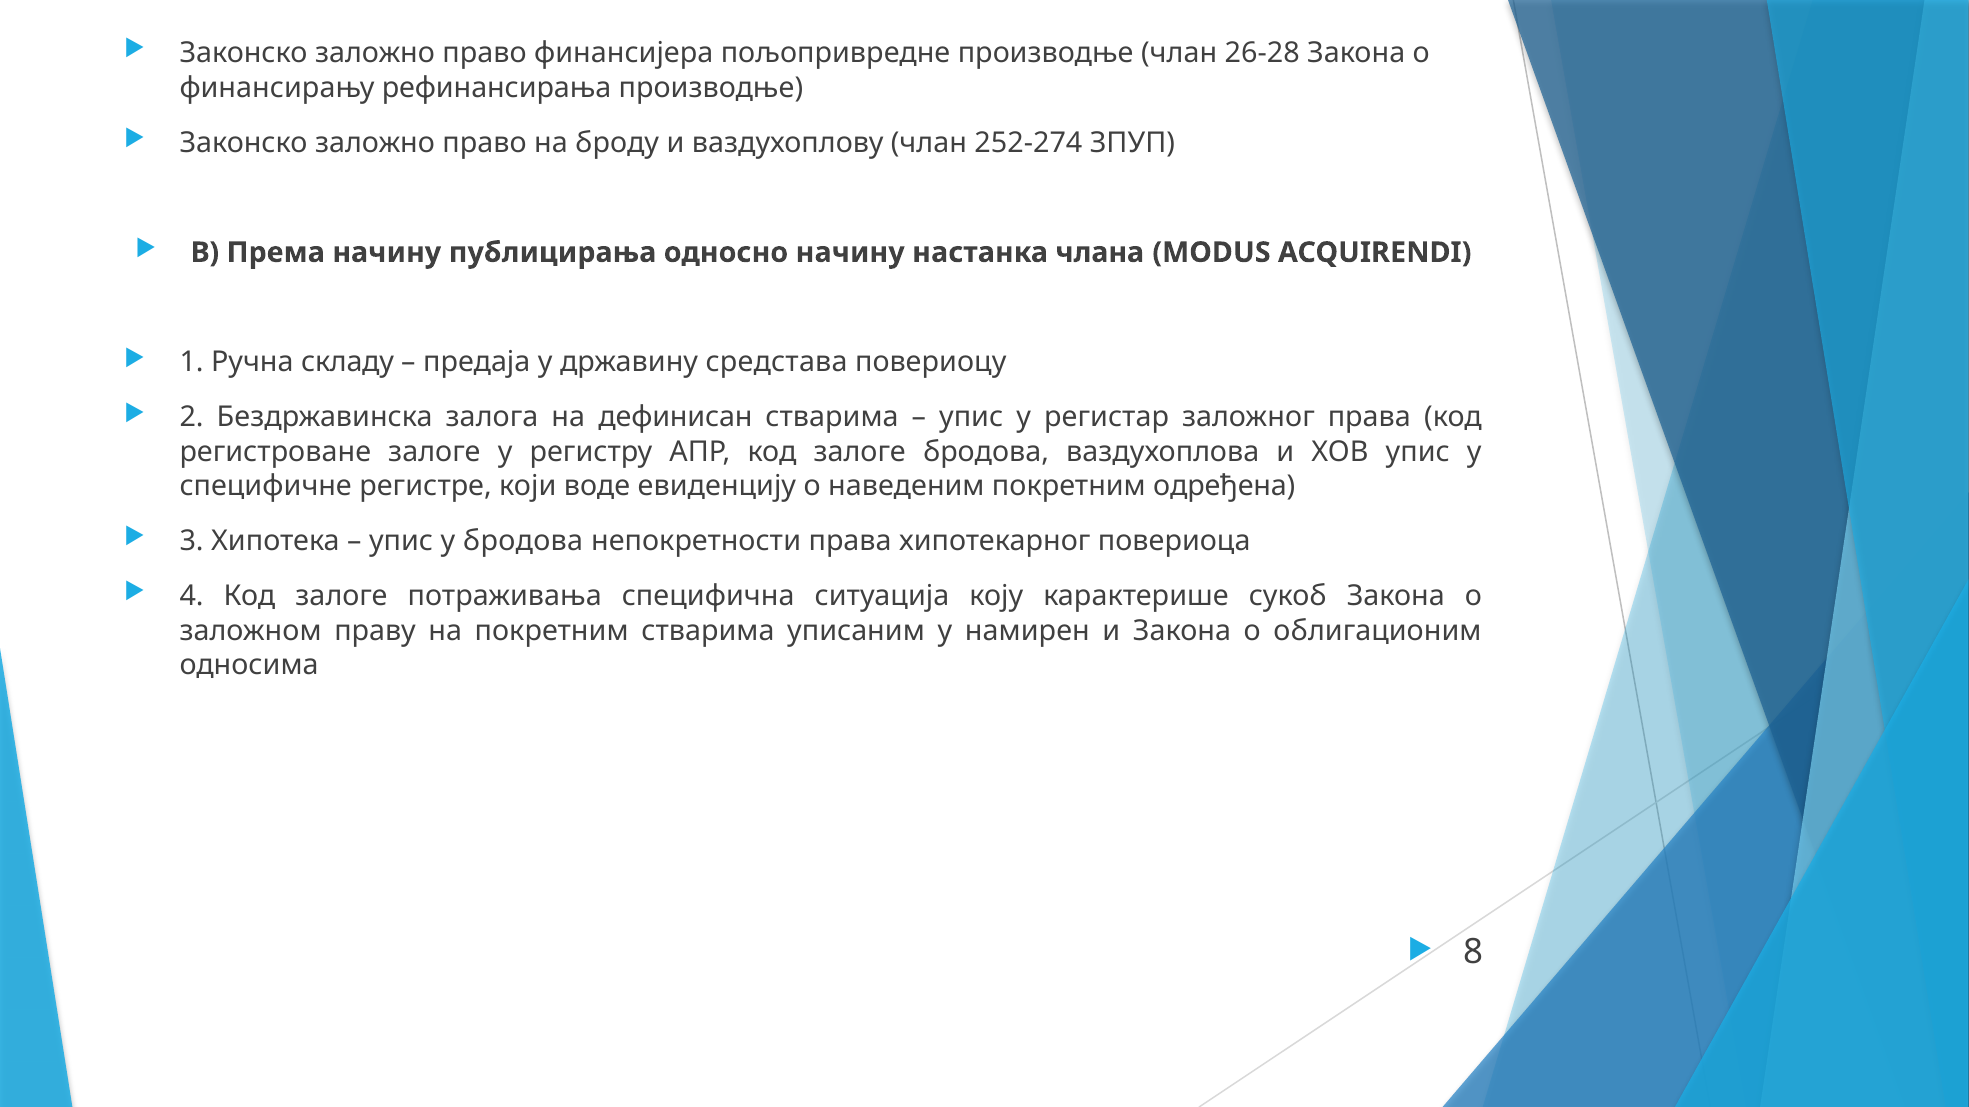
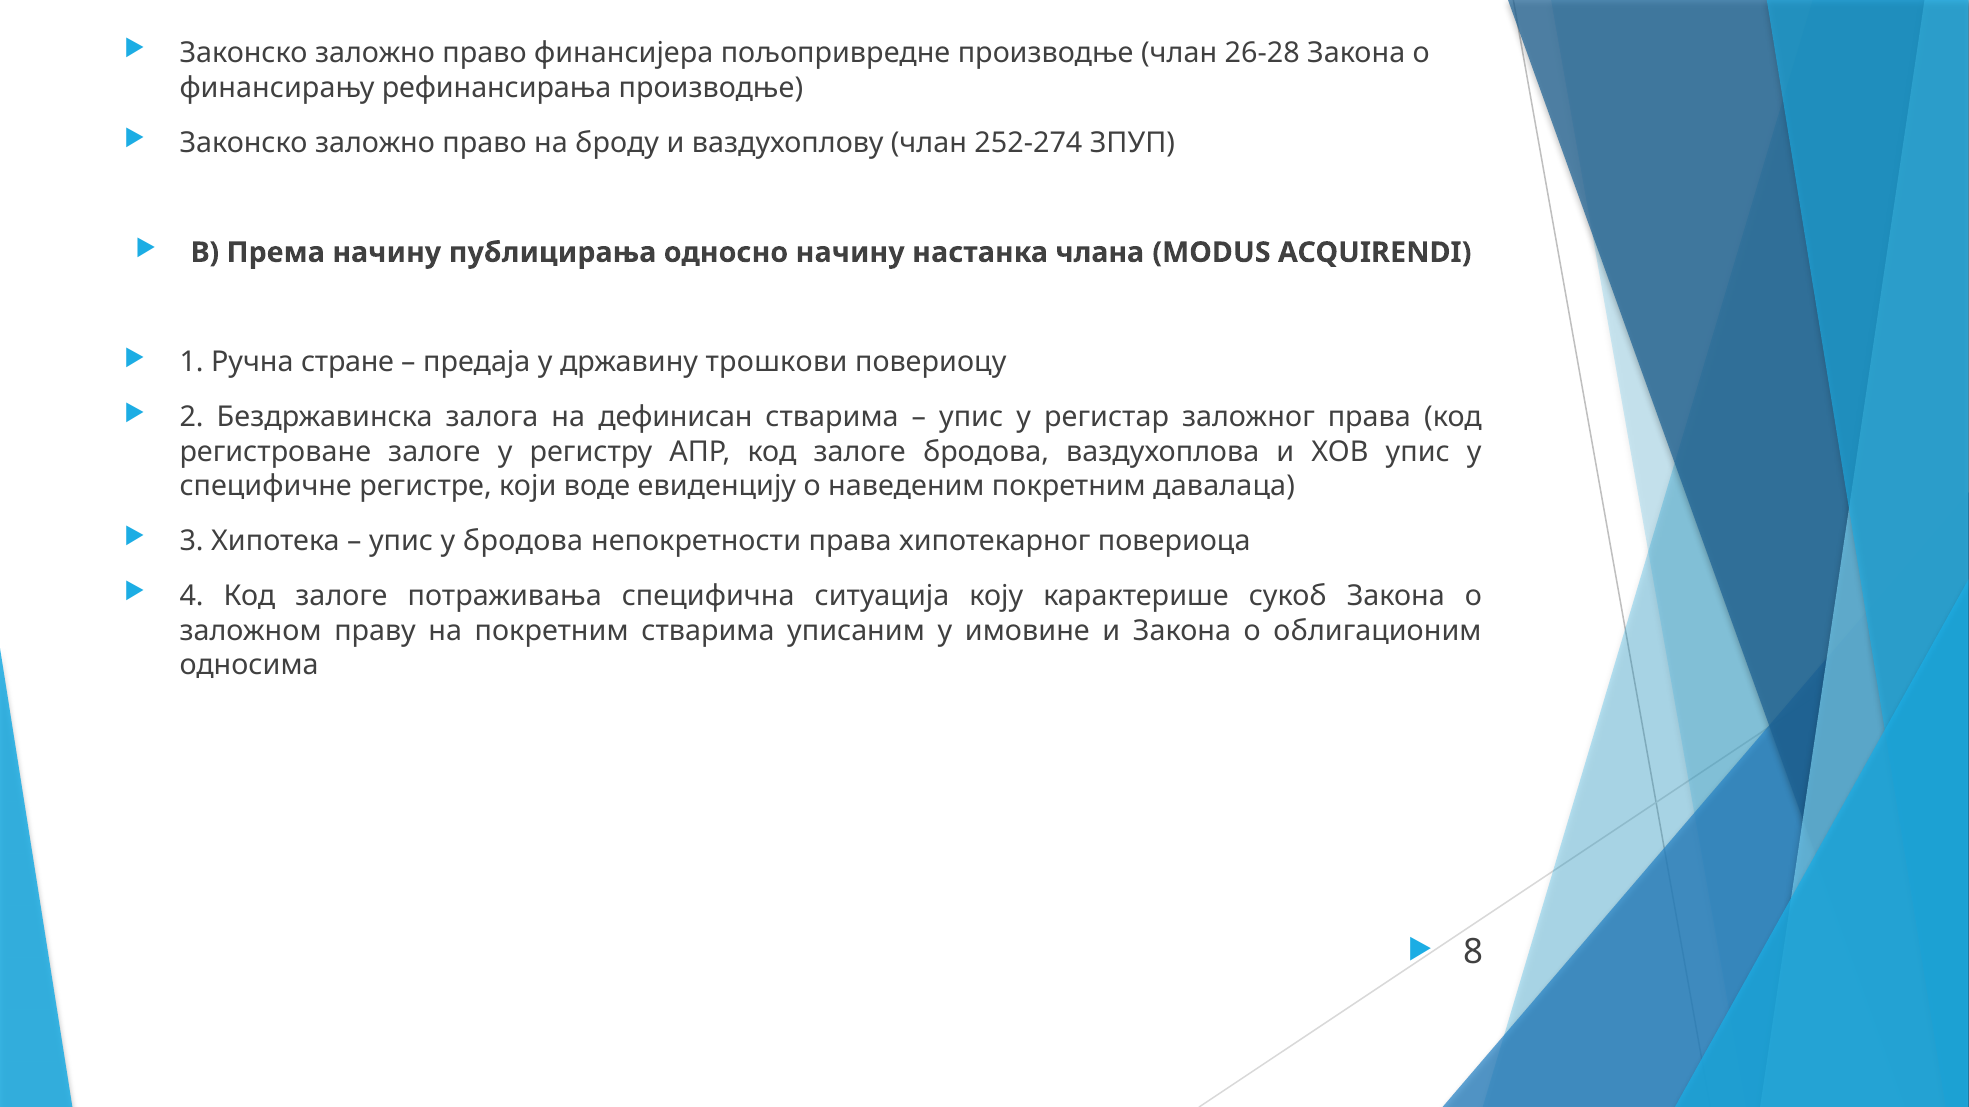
складу: складу -> стране (348, 363)
средстава: средстава -> трошкови (776, 363)
одређена: одређена -> давалаца (1224, 487)
намирен: намирен -> имовине (1027, 631)
